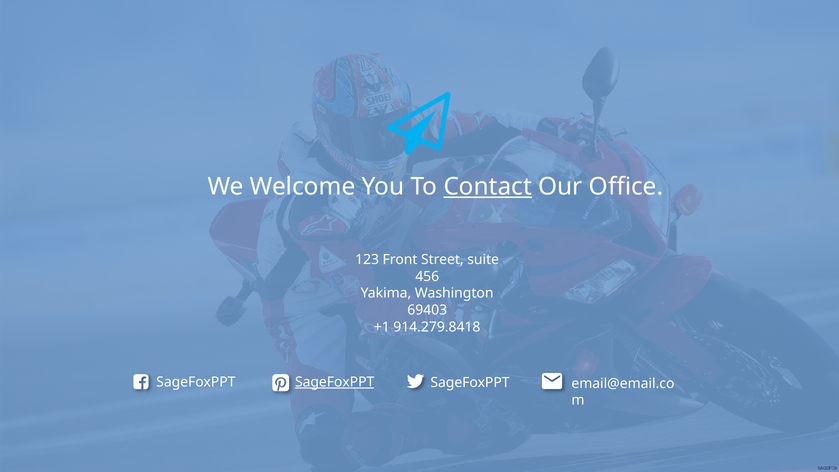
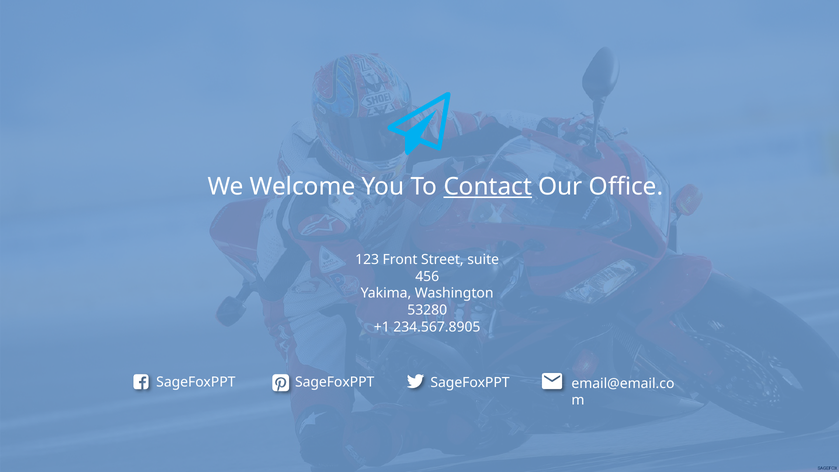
69403: 69403 -> 53280 (427, 310)
914.279.8418: 914.279.8418 -> 234.567.8905 (437, 327)
SageFoxPPT underline: present -> none (335, 382)
